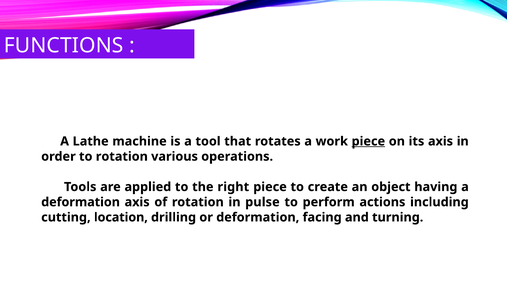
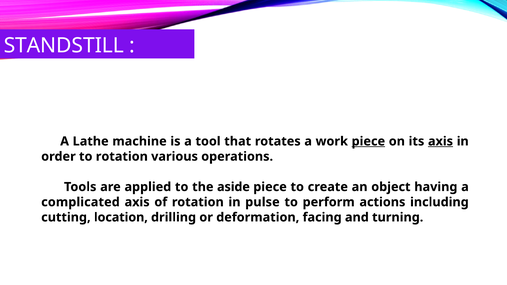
FUNCTIONS: FUNCTIONS -> STANDSTILL (64, 45)
axis underline: none -> present (440, 141)
right: right -> aside (233, 187)
deformation: deformation -> complicated (80, 202)
